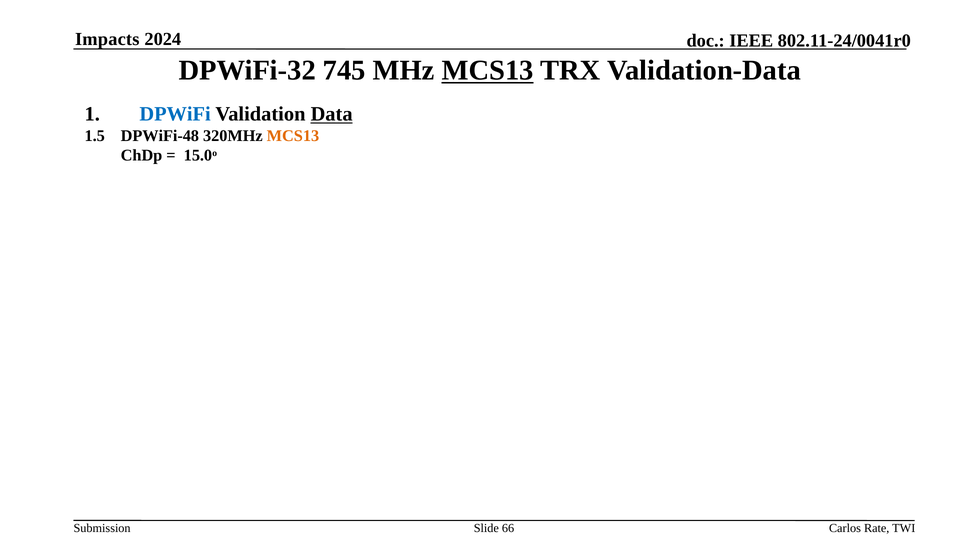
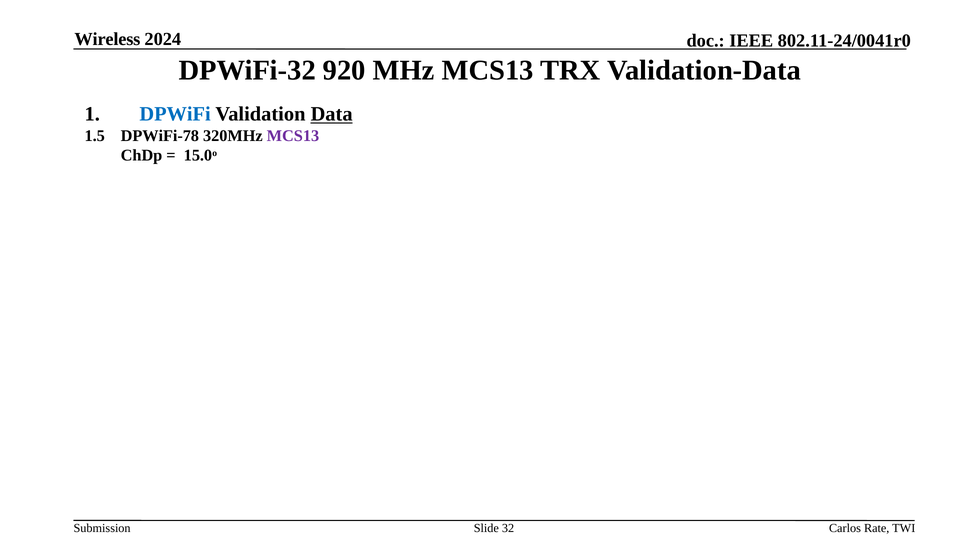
Impacts: Impacts -> Wireless (107, 39)
745: 745 -> 920 (344, 70)
MCS13 underline: present -> none (488, 70)
DPWiFi-48: DPWiFi-48 -> DPWiFi-78 (160, 136)
MCS13 colour: orange -> purple (293, 136)
66: 66 -> 32 (508, 529)
